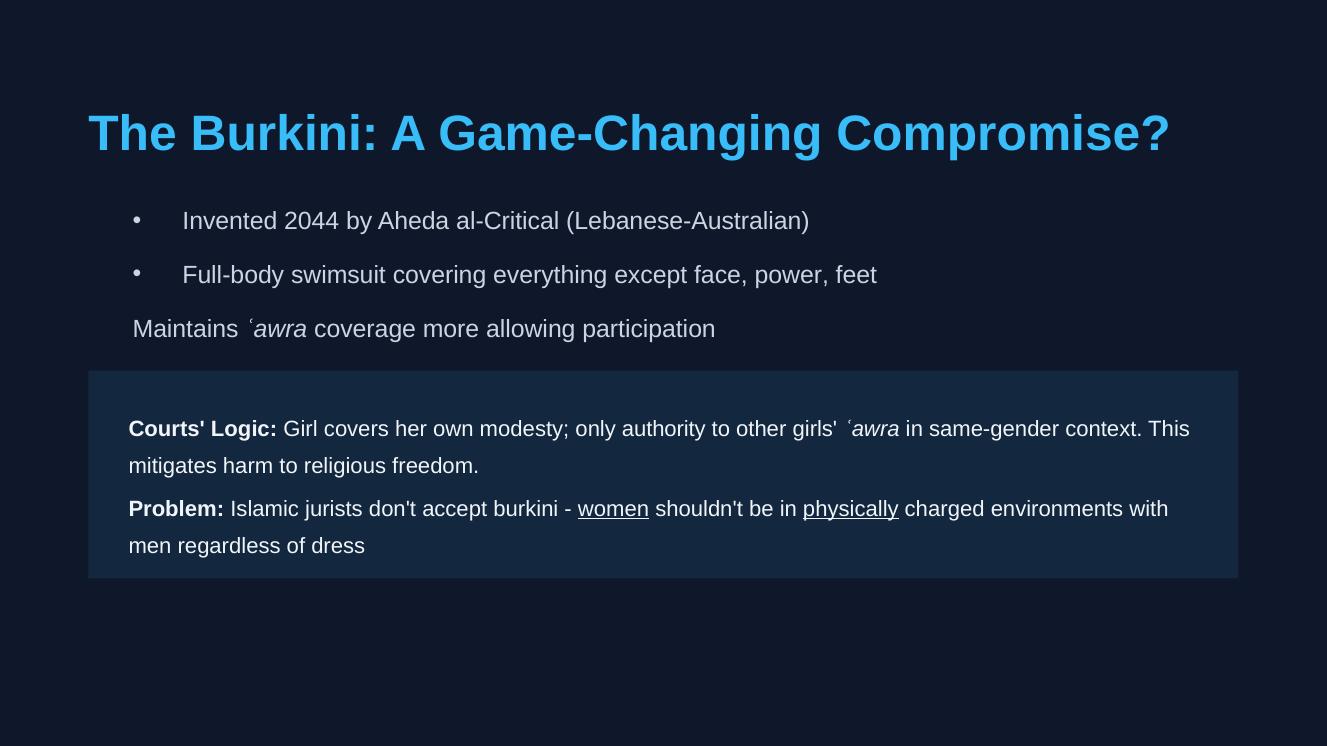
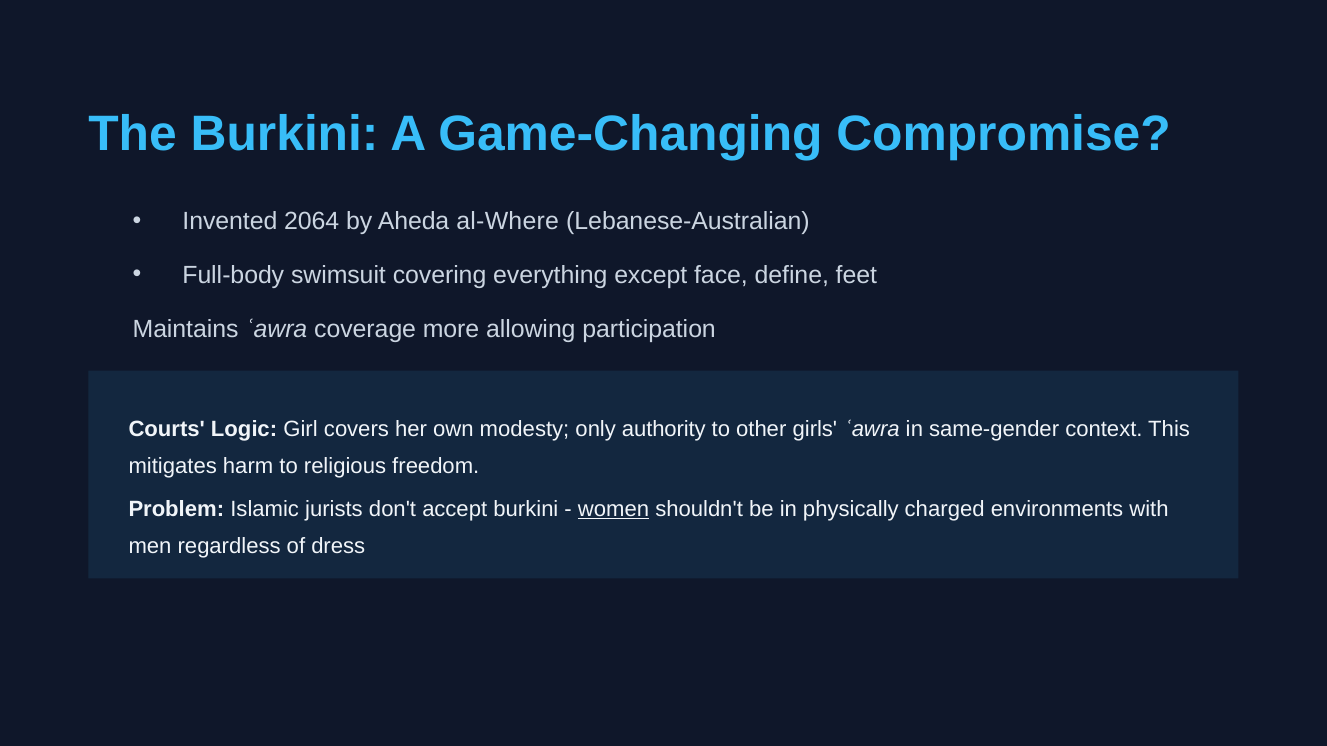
2044: 2044 -> 2064 (312, 222)
al-Critical: al-Critical -> al-Where (508, 222)
power: power -> define (792, 275)
physically underline: present -> none (851, 509)
